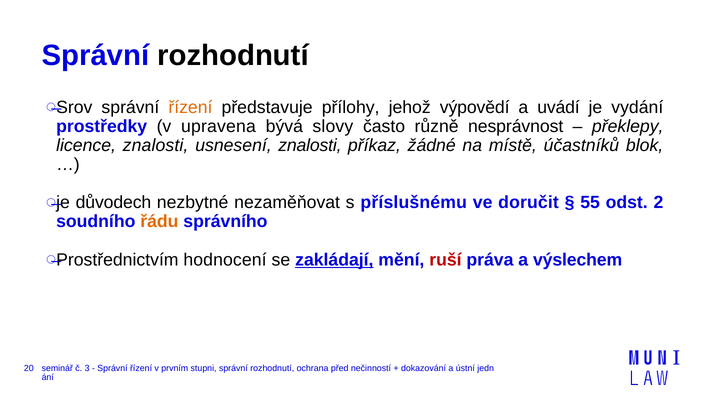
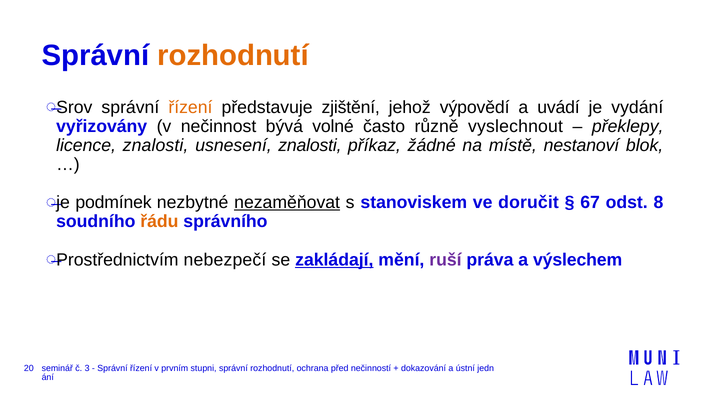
rozhodnutí colour: black -> orange (233, 55)
přílohy: přílohy -> zjištění (351, 107)
prostředky: prostředky -> vyřizovány (102, 126)
upravena: upravena -> nečinnost (219, 126)
slovy: slovy -> volné (333, 126)
nesprávnost: nesprávnost -> vyslechnout (516, 126)
účastníků: účastníků -> nestanoví (581, 145)
důvodech: důvodech -> podmínek (113, 202)
nezaměňovat underline: none -> present (287, 202)
příslušnému: příslušnému -> stanoviskem (414, 202)
55: 55 -> 67 (590, 202)
2: 2 -> 8 (658, 202)
hodnocení: hodnocení -> nebezpečí (225, 259)
ruší colour: red -> purple (445, 259)
